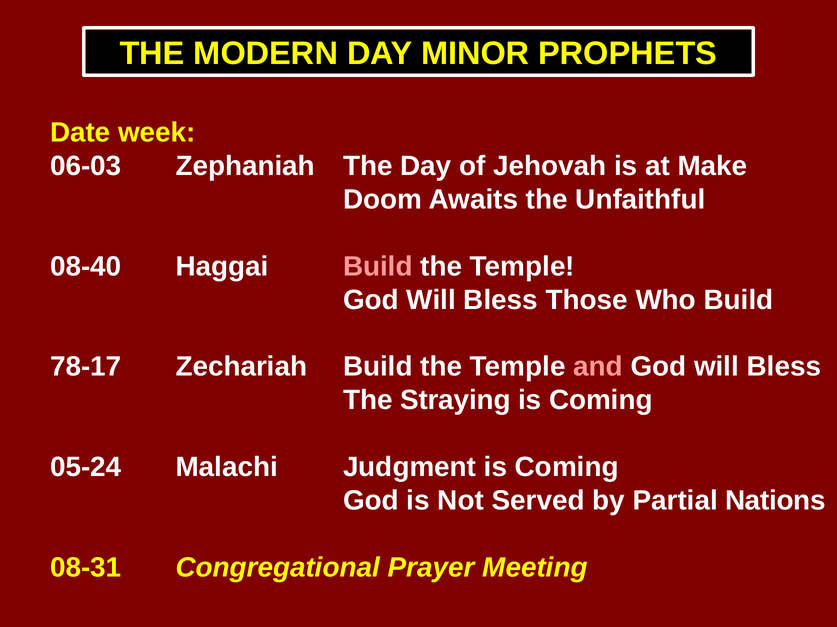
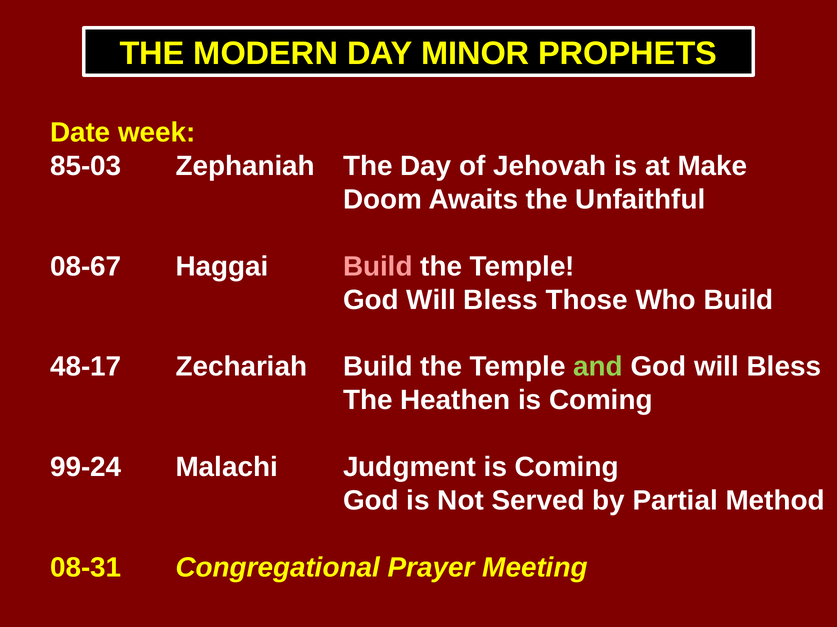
06-03: 06-03 -> 85-03 (86, 166)
08-40: 08-40 -> 08-67 (86, 267)
78-17: 78-17 -> 48-17 (86, 367)
and colour: pink -> light green (598, 367)
Straying: Straying -> Heathen (455, 401)
05-24: 05-24 -> 99-24 (86, 468)
Nations: Nations -> Method (775, 501)
